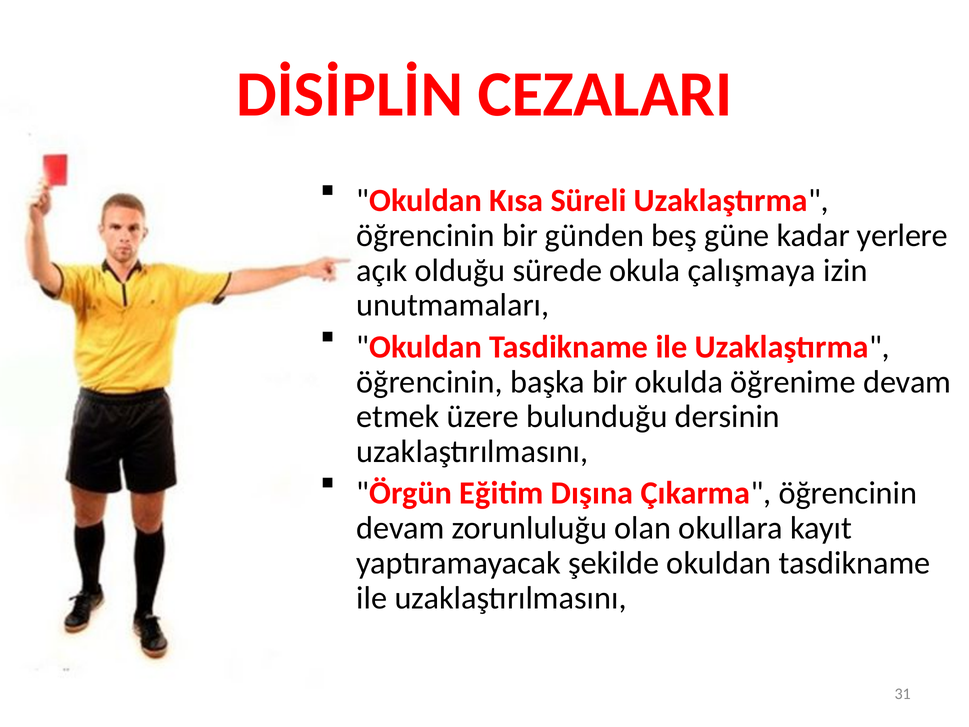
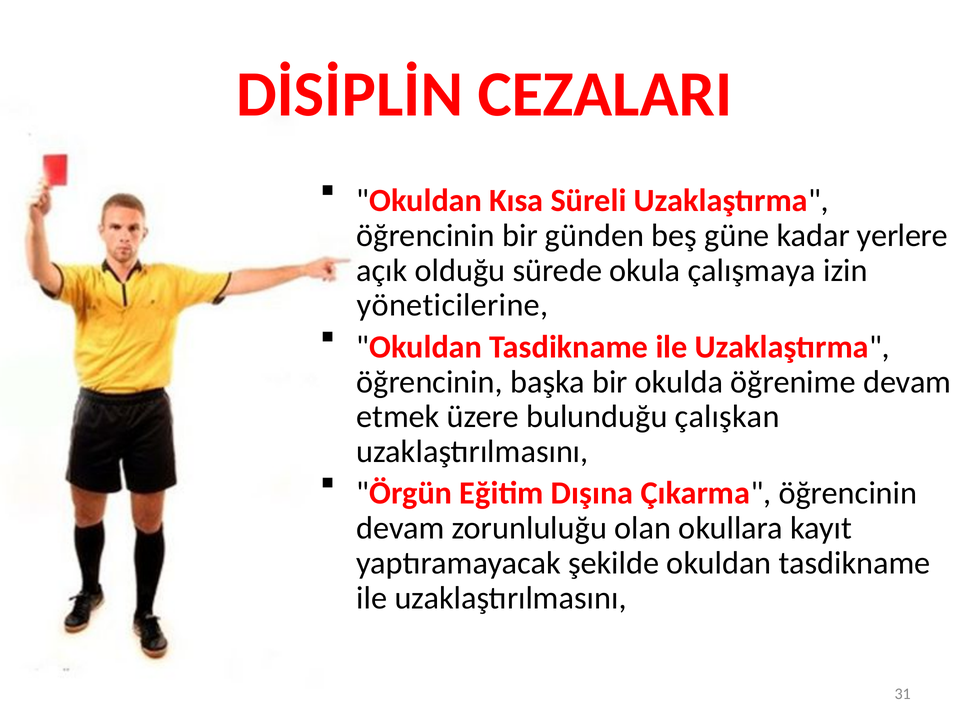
unutmamaları: unutmamaları -> yöneticilerine (453, 305)
dersinin: dersinin -> çalışkan (727, 417)
